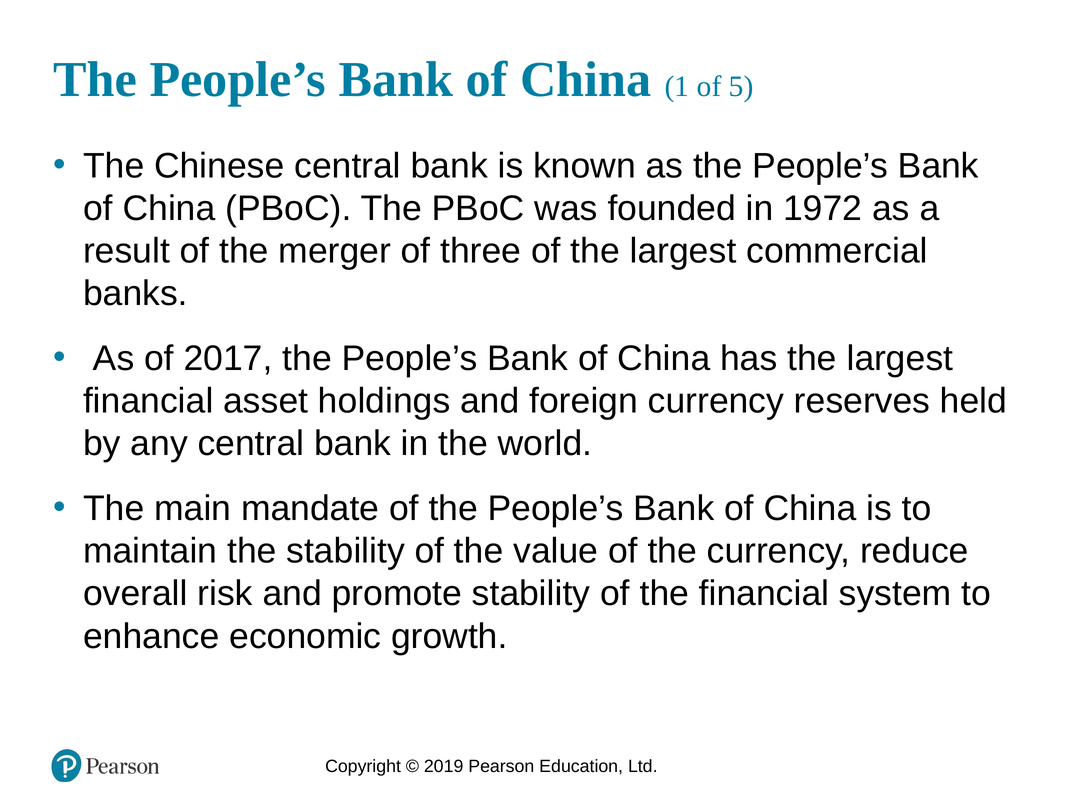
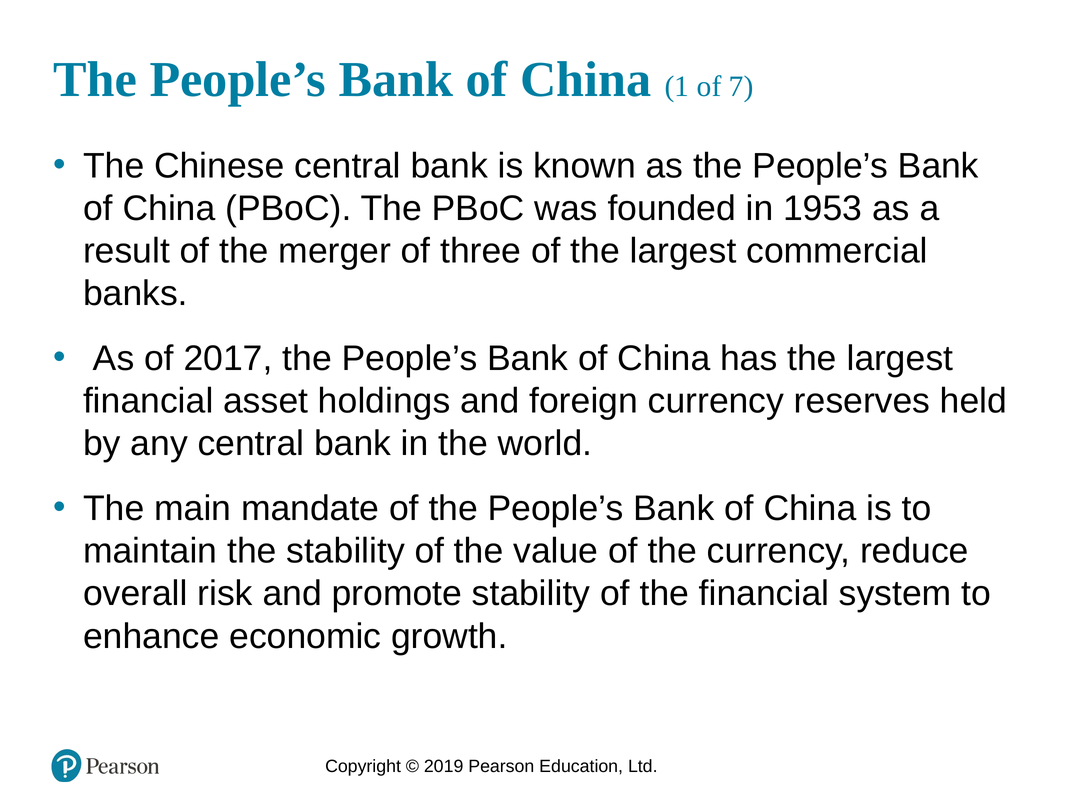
5: 5 -> 7 (741, 87)
1972: 1972 -> 1953 (823, 209)
